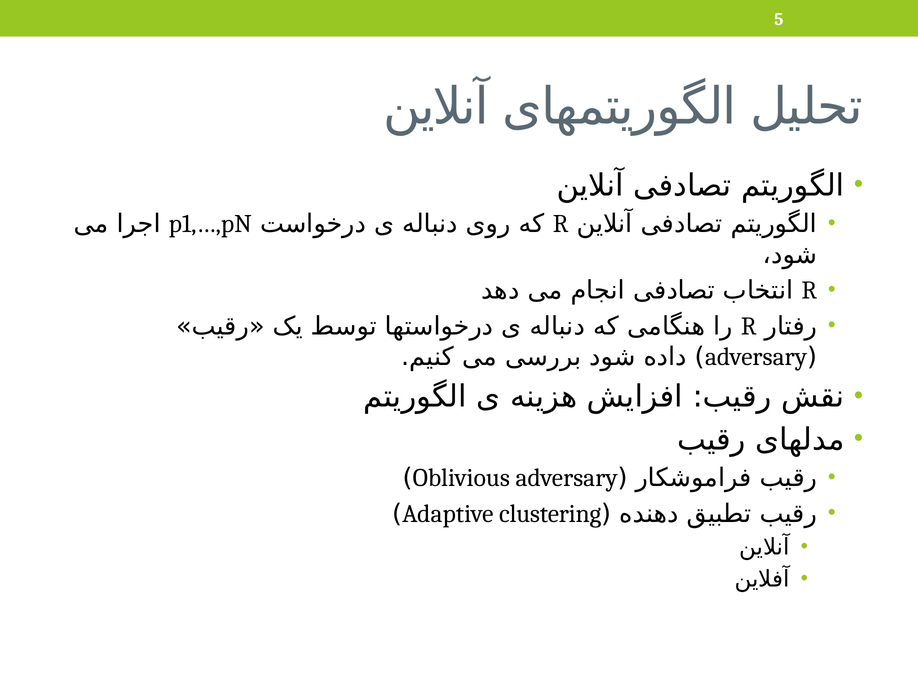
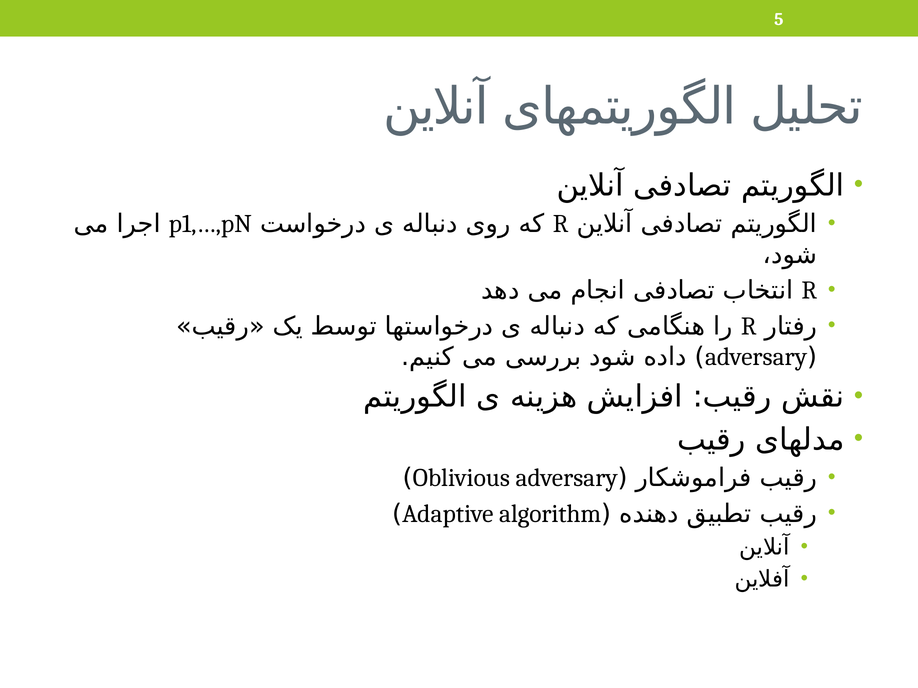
clustering: clustering -> algorithm (550, 514)
